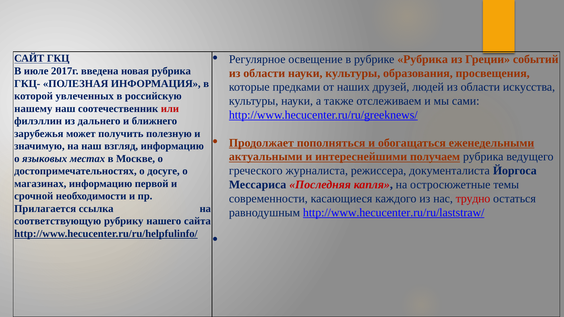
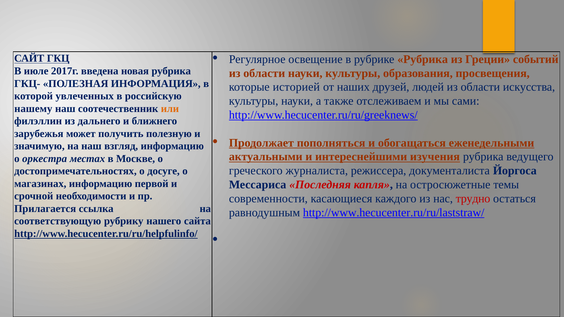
предками: предками -> историей (296, 87)
или colour: red -> orange (170, 109)
получаем: получаем -> изучения (435, 157)
языковых: языковых -> оркестра (45, 159)
